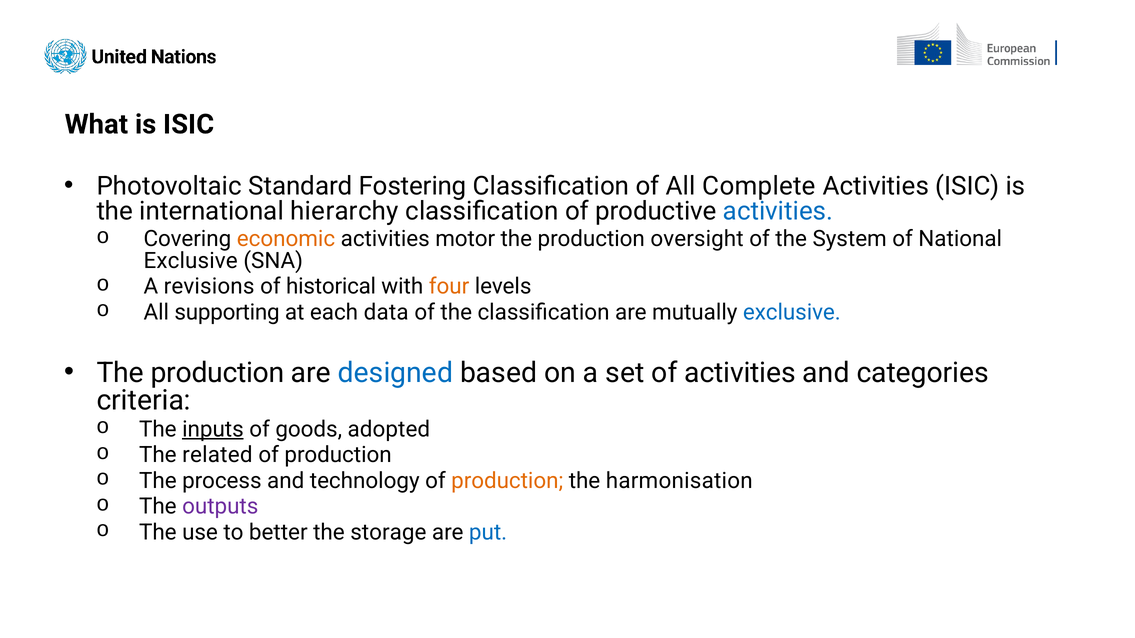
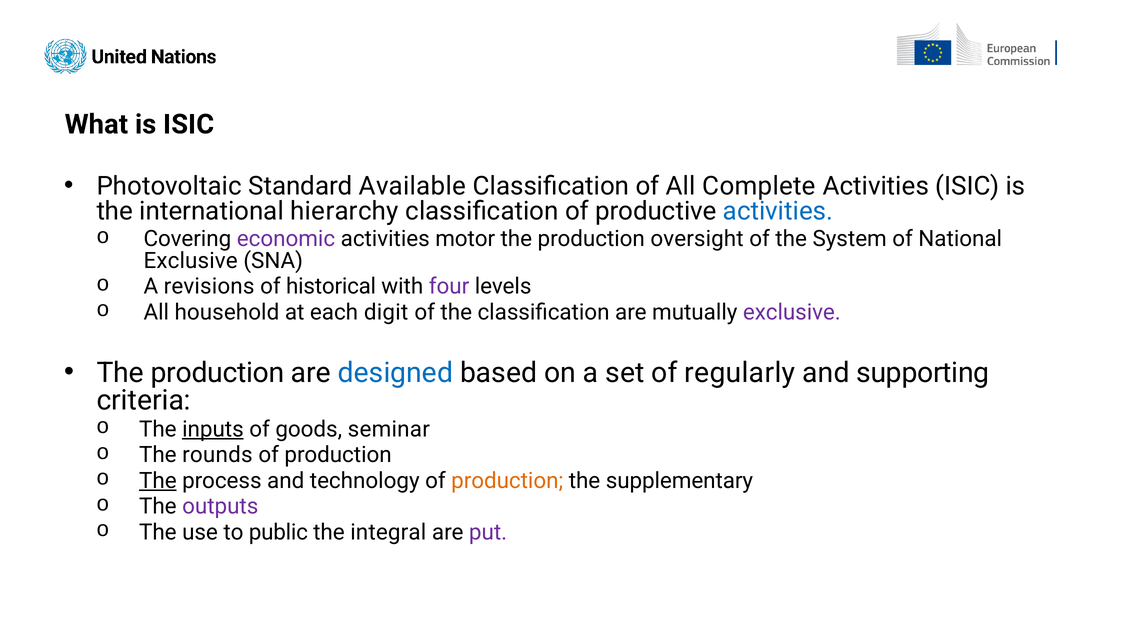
Fostering: Fostering -> Available (412, 186)
economic colour: orange -> purple (286, 239)
four colour: orange -> purple (449, 287)
supporting: supporting -> household (227, 312)
data: data -> digit (386, 312)
exclusive colour: blue -> purple (792, 312)
of activities: activities -> regularly (740, 373)
categories: categories -> supporting (923, 373)
adopted: adopted -> seminar (389, 430)
related: related -> rounds (217, 455)
The underline: none -> present (158, 481)
harmonisation: harmonisation -> supplementary (679, 481)
better: better -> public (278, 533)
storage: storage -> integral (388, 533)
put colour: blue -> purple (488, 533)
